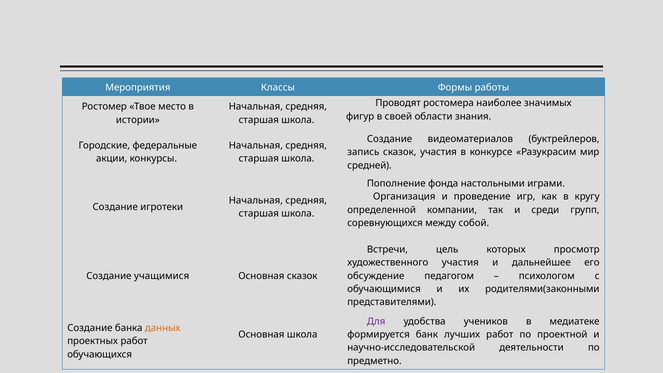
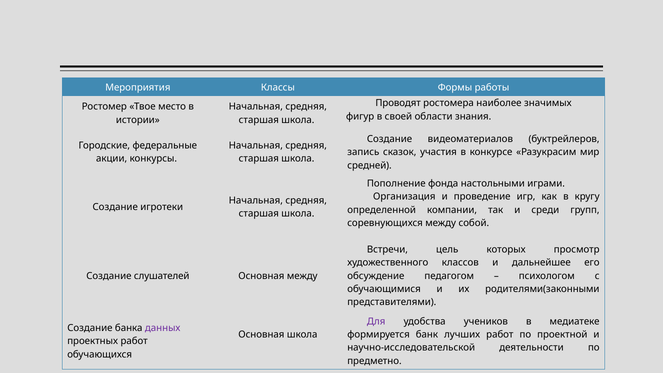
художественного участия: участия -> классов (460, 263)
учащимися: учащимися -> слушателей (162, 276)
Основная сказок: сказок -> между (302, 276)
данных colour: orange -> purple (163, 328)
